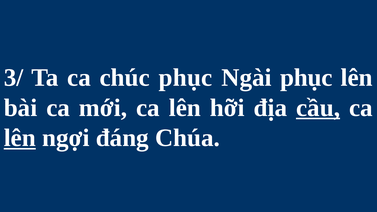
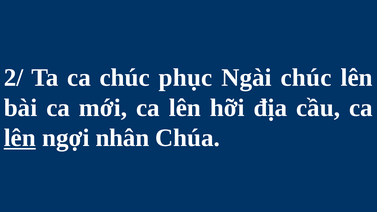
3/: 3/ -> 2/ (14, 78)
Ngài phục: phục -> chúc (306, 78)
cầu underline: present -> none (318, 108)
đáng: đáng -> nhân (122, 138)
